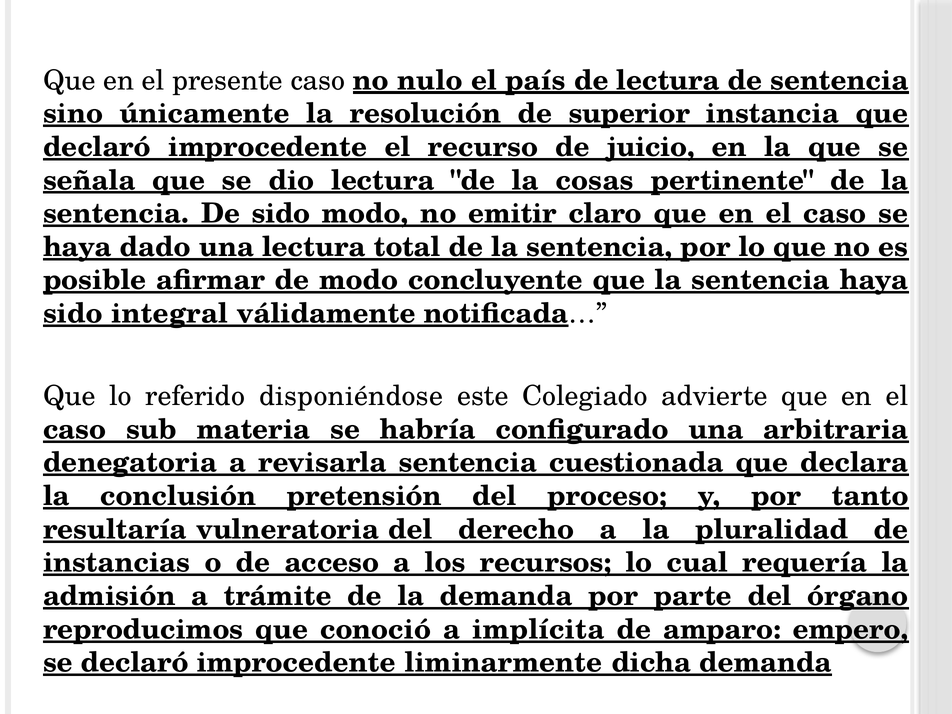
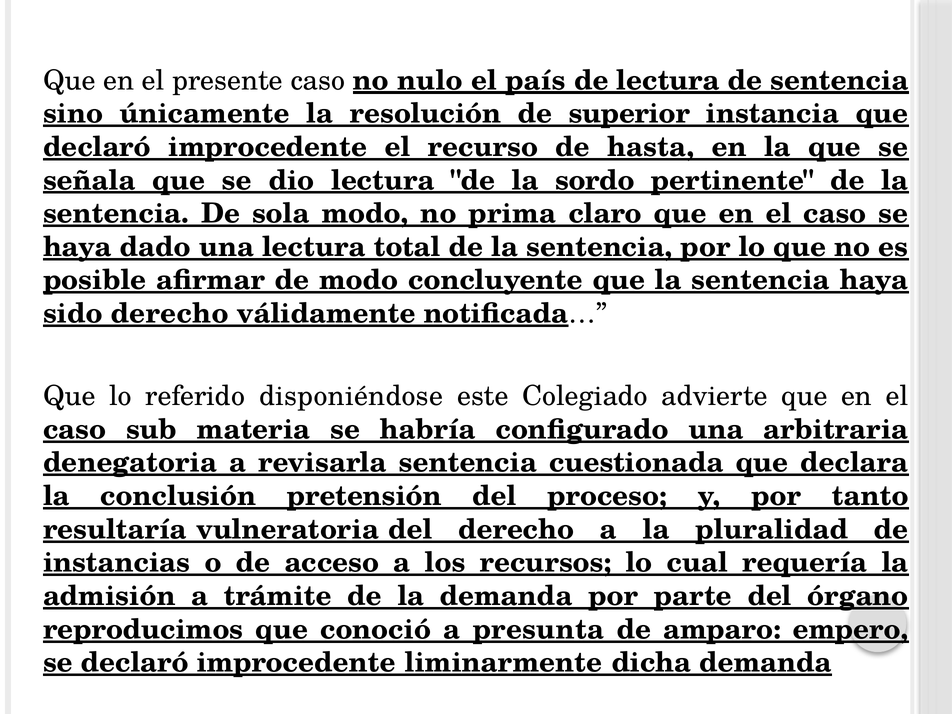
juicio: juicio -> hasta (651, 147)
cosas: cosas -> sordo (595, 180)
De sido: sido -> sola (281, 214)
emitir: emitir -> prima (512, 214)
sido integral: integral -> derecho (170, 314)
implícita: implícita -> presunta (538, 629)
